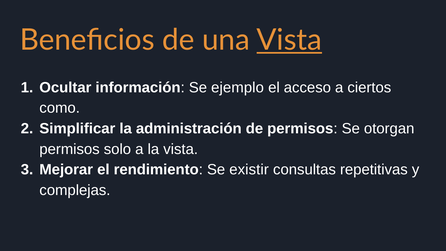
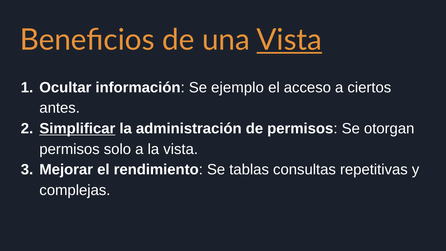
como: como -> antes (60, 108)
Simplificar underline: none -> present (77, 129)
existir: existir -> tablas (249, 170)
